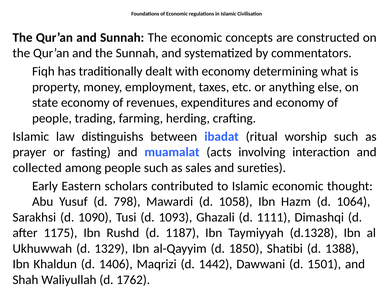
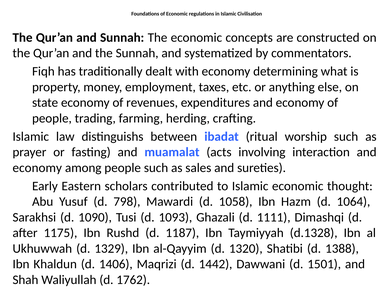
collected: collected -> economy (37, 168)
1850: 1850 -> 1320 (246, 249)
